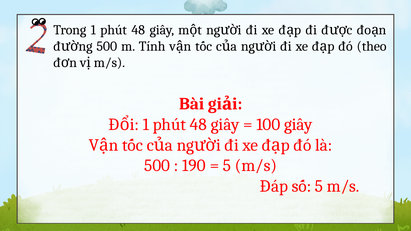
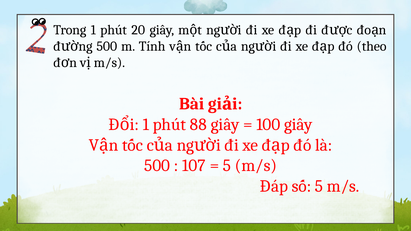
Trong 1 phút 48: 48 -> 20 (138, 30)
48: 48 -> 88 (198, 125)
190: 190 -> 107 (194, 166)
